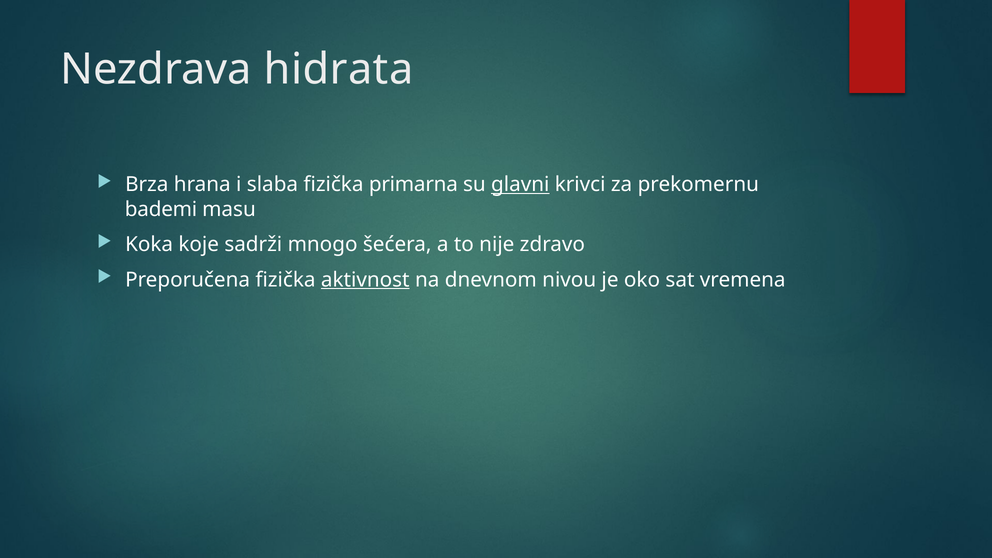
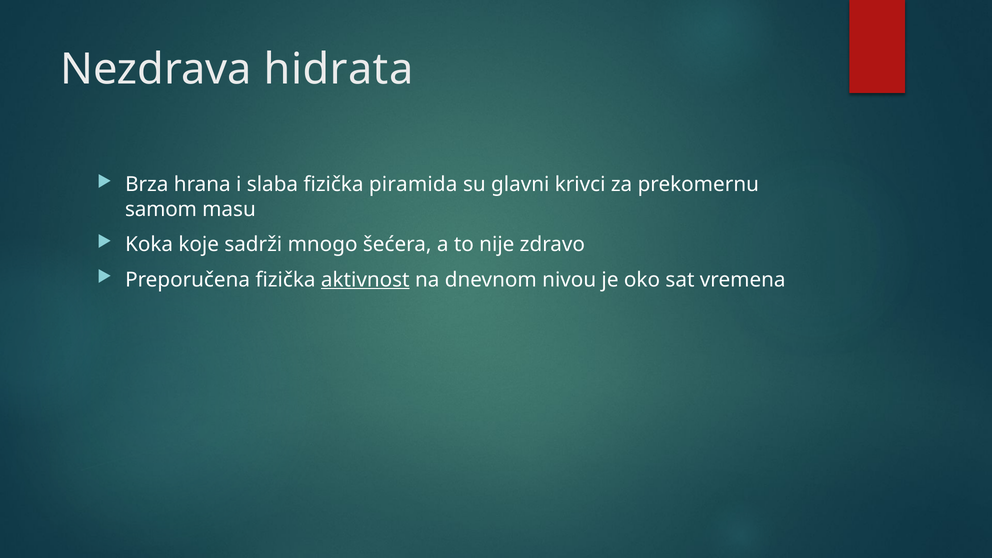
primarna: primarna -> piramida (413, 185)
glavni underline: present -> none (520, 185)
bademi: bademi -> samom (161, 209)
